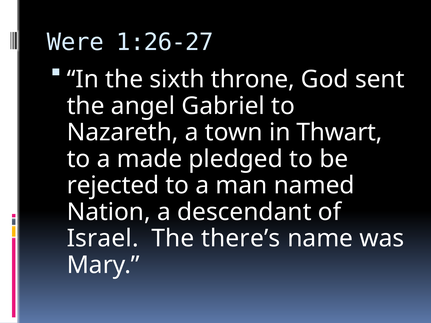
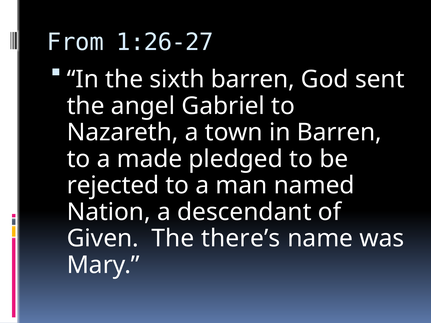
Were: Were -> From (75, 42)
sixth throne: throne -> barren (253, 80)
in Thwart: Thwart -> Barren (339, 133)
Israel: Israel -> Given (103, 239)
